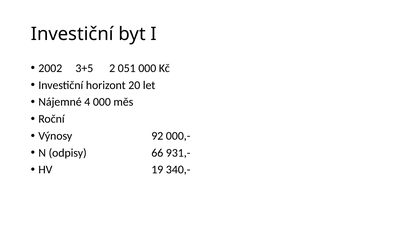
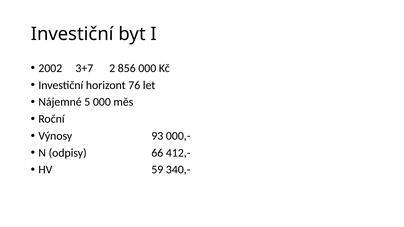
3+5: 3+5 -> 3+7 (84, 68)
051: 051 -> 856 (127, 68)
20: 20 -> 76 (134, 85)
4: 4 -> 5 (87, 102)
92: 92 -> 93 (157, 136)
931,-: 931,- -> 412,- (178, 153)
19: 19 -> 59 (157, 170)
